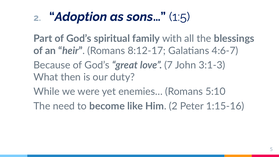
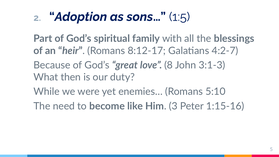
4:6-7: 4:6-7 -> 4:2-7 (225, 51)
7: 7 -> 8 (169, 65)
Him 2: 2 -> 3 (173, 106)
